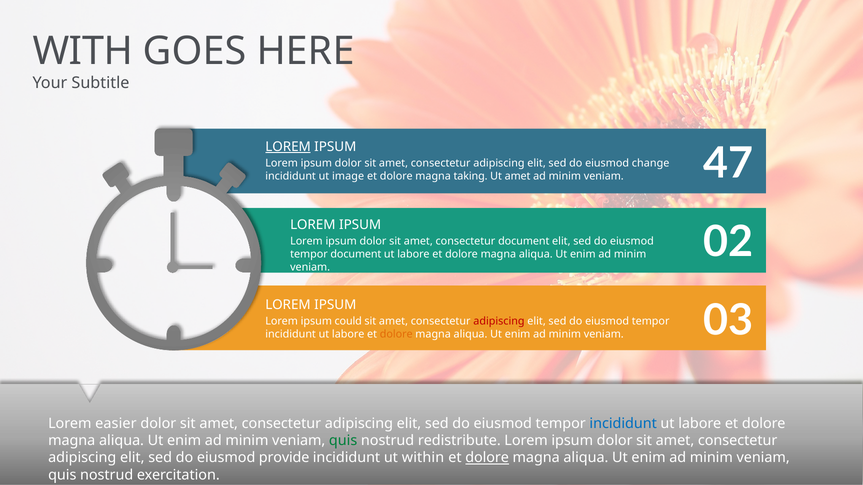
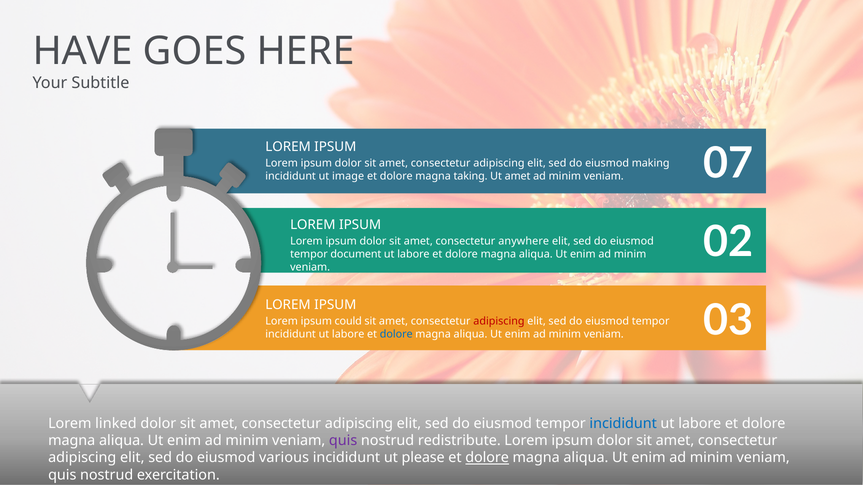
WITH: WITH -> HAVE (83, 51)
LOREM underline: present -> none (288, 147)
change: change -> making (651, 163)
47: 47 -> 07 (728, 164)
consectetur document: document -> anywhere (524, 242)
dolore colour: orange -> blue (396, 334)
easier: easier -> linked (116, 424)
quis colour: green -> purple (343, 441)
provide: provide -> various (284, 458)
within: within -> please (423, 458)
